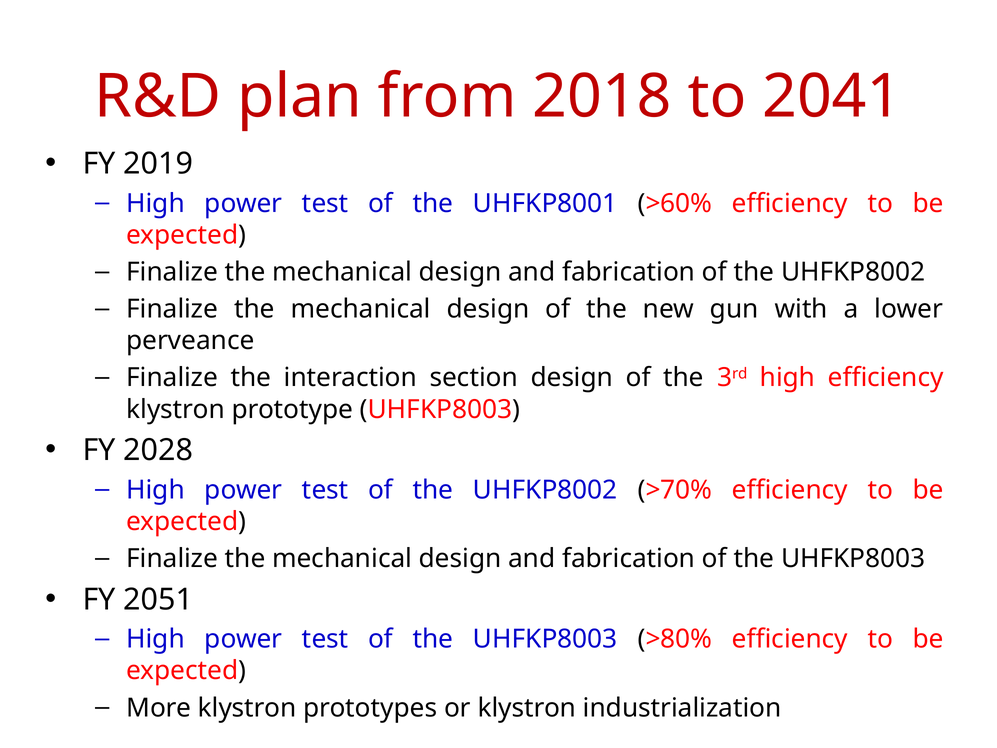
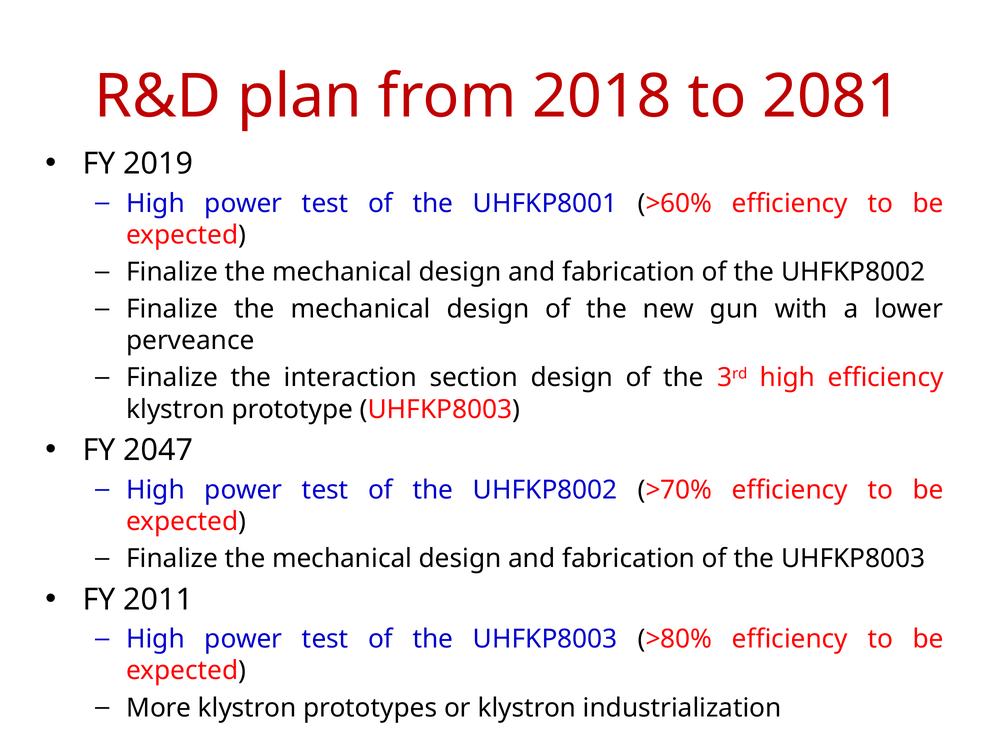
2041: 2041 -> 2081 (832, 97)
2028: 2028 -> 2047 (158, 450)
2051: 2051 -> 2011 (158, 599)
